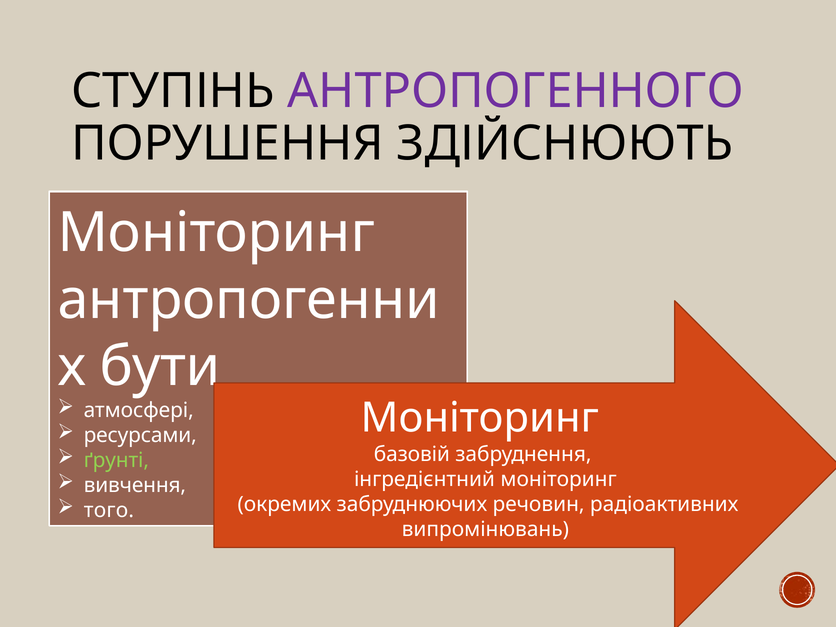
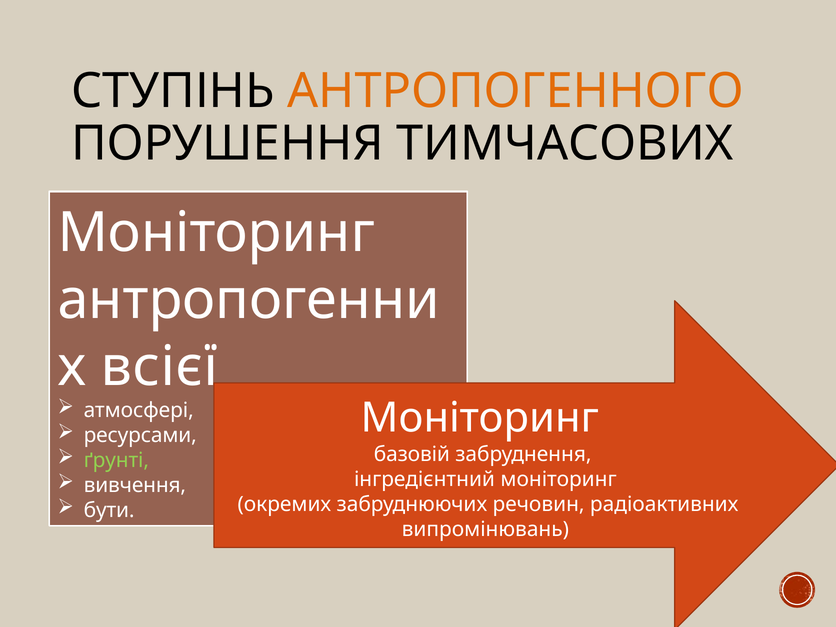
АНТРОПОГЕННОГО colour: purple -> orange (516, 91)
ЗДІЙСНЮЮТЬ: ЗДІЙСНЮЮТЬ -> ТИМЧАСОВИХ (565, 144)
бути: бути -> всієї (159, 367)
того: того -> бути (109, 511)
